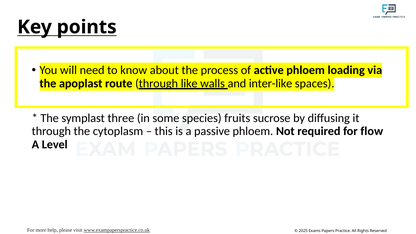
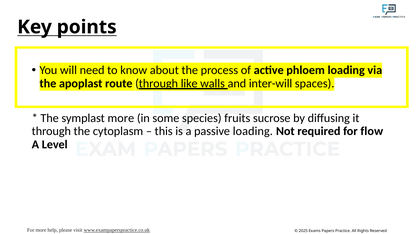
inter-like: inter-like -> inter-will (271, 83)
symplast three: three -> more (121, 118)
passive phloem: phloem -> loading (253, 131)
